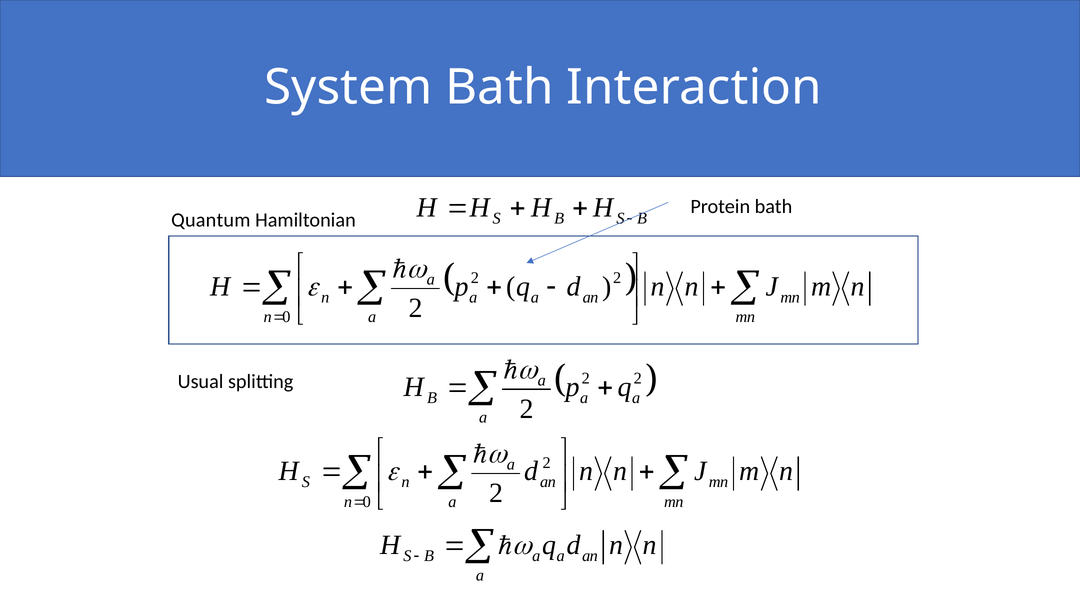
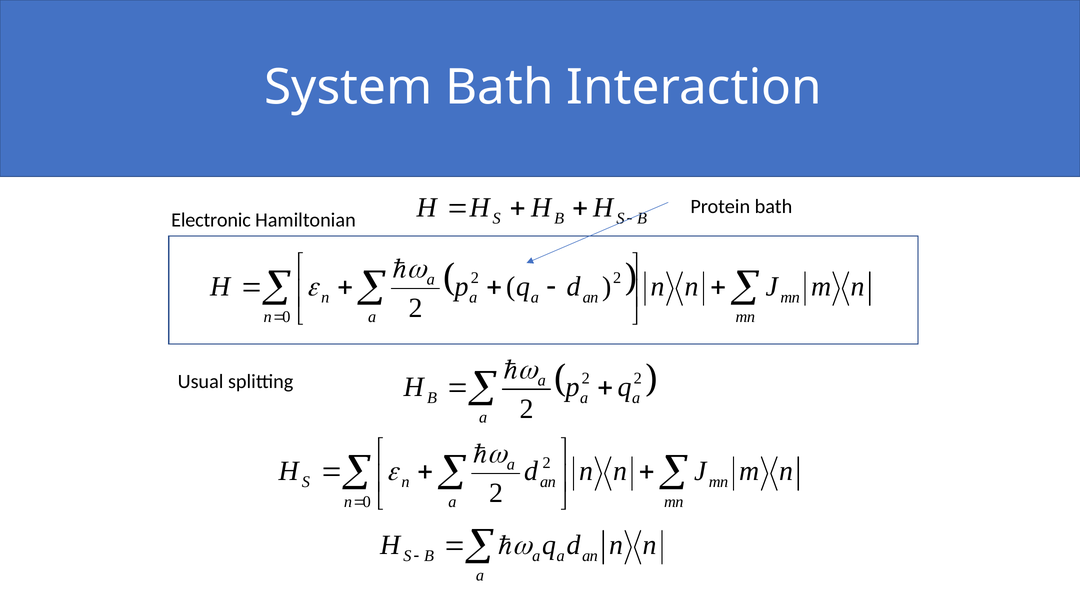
Quantum: Quantum -> Electronic (211, 220)
